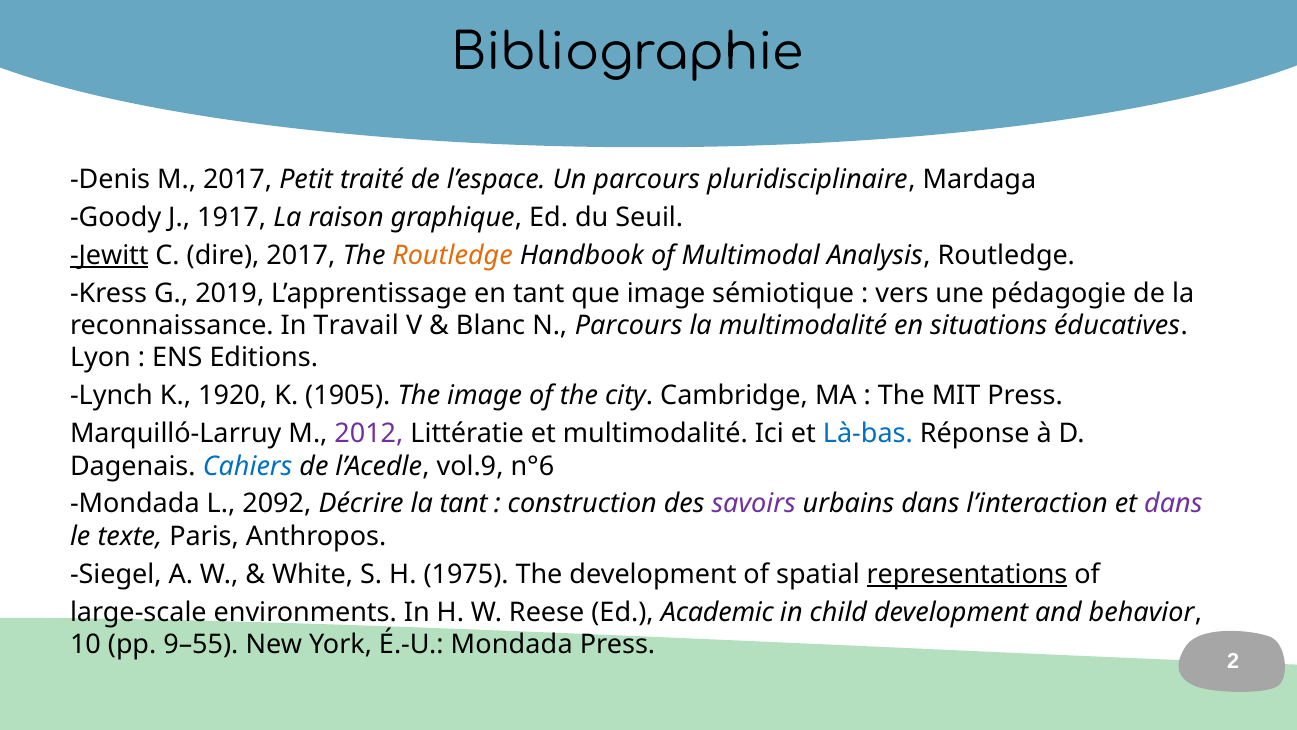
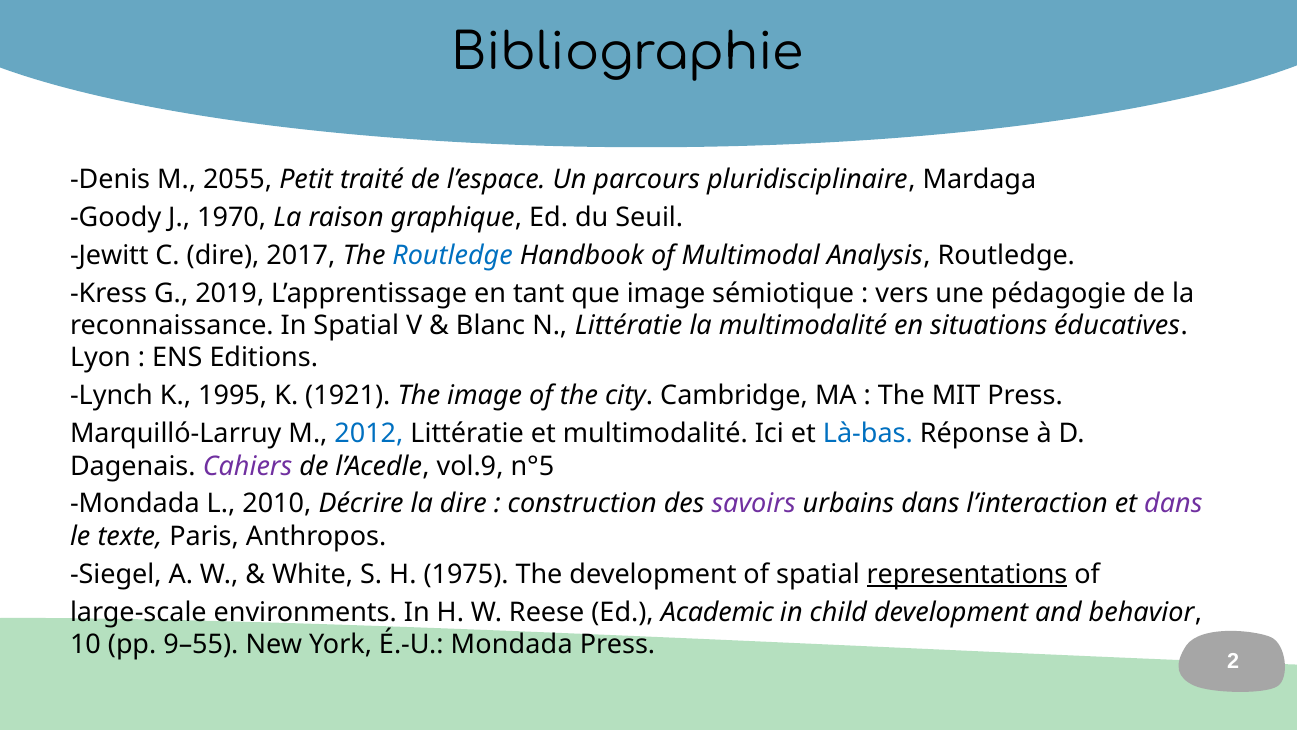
M 2017: 2017 -> 2055 (238, 179)
1917: 1917 -> 1970 (232, 217)
Jewitt underline: present -> none (109, 255)
Routledge colour: orange -> blue (453, 255)
In Travail: Travail -> Spatial (356, 325)
N Parcours: Parcours -> Littératie (629, 325)
1920: 1920 -> 1995 (233, 396)
1905: 1905 -> 1921 (348, 396)
2012 colour: purple -> blue (369, 433)
Cahiers colour: blue -> purple (248, 466)
n°6: n°6 -> n°5 (532, 466)
2092: 2092 -> 2010 (277, 504)
la tant: tant -> dire (463, 504)
